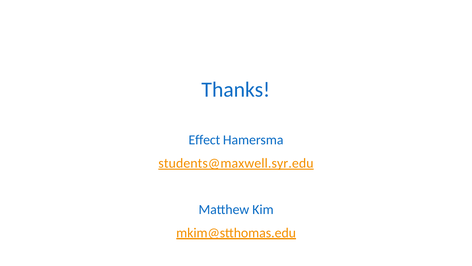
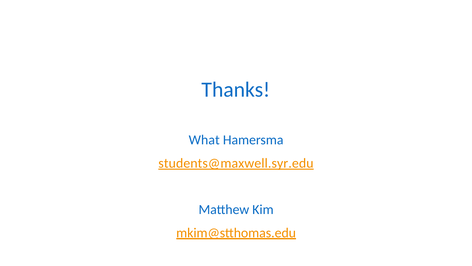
Effect: Effect -> What (204, 140)
